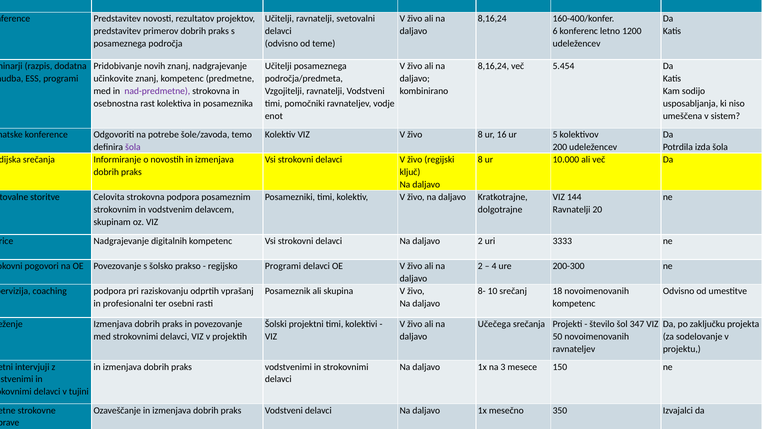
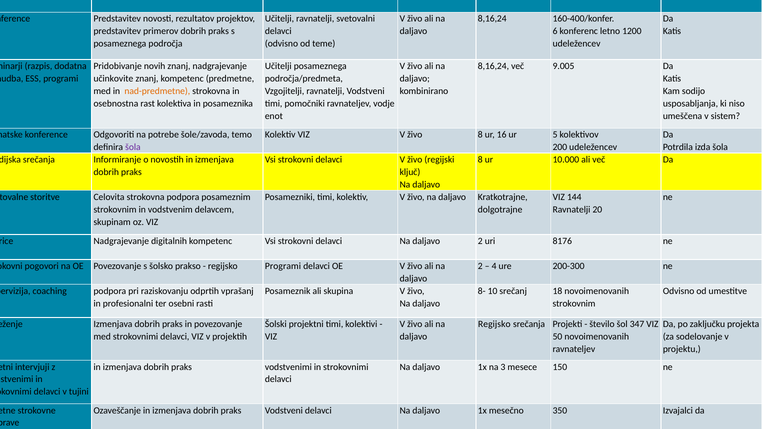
5.454: 5.454 -> 9.005 (564, 66)
nad-predmetne colour: purple -> orange (157, 91)
3333: 3333 -> 8176 (562, 241)
kompetenc: kompetenc -> strokovnim (574, 303)
Učečega: Učečega -> Regijsko (494, 324)
